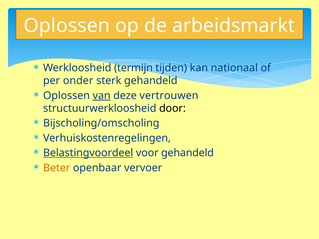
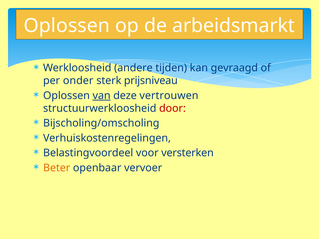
termijn: termijn -> andere (133, 68)
nationaal: nationaal -> gevraagd (234, 68)
sterk gehandeld: gehandeld -> prijsniveau (151, 81)
door colour: black -> red (172, 108)
Belastingvoordeel underline: present -> none (88, 153)
voor gehandeld: gehandeld -> versterken (187, 153)
